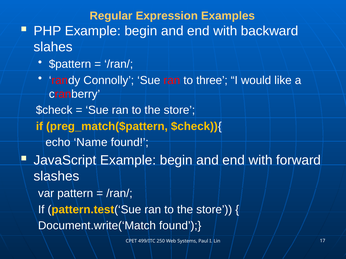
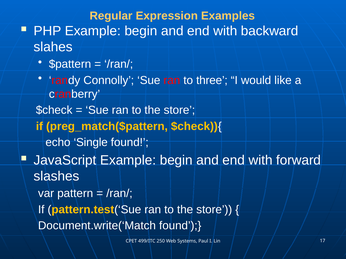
Name: Name -> Single (91, 143)
